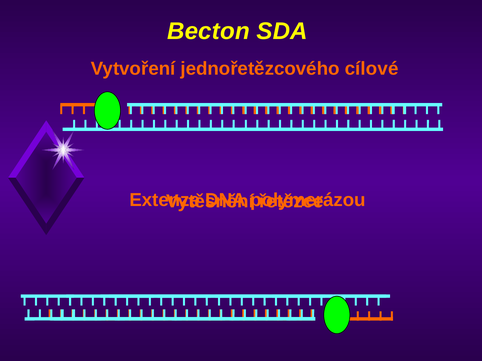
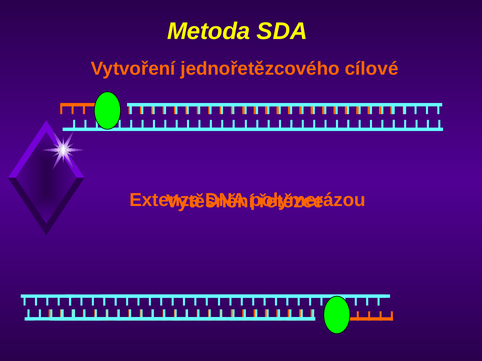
Becton: Becton -> Metoda (209, 31)
